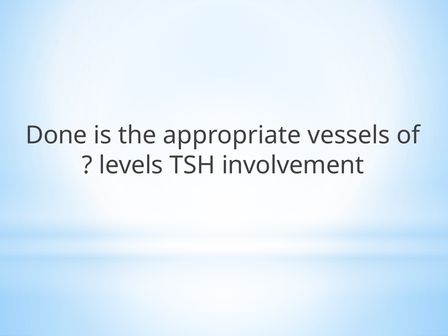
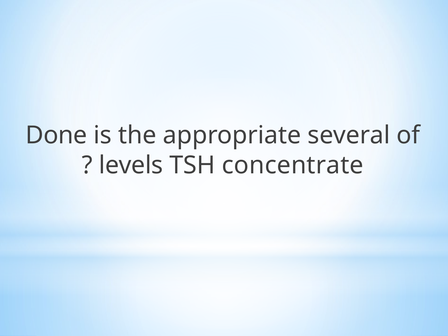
vessels: vessels -> several (349, 135)
involvement: involvement -> concentrate (293, 165)
